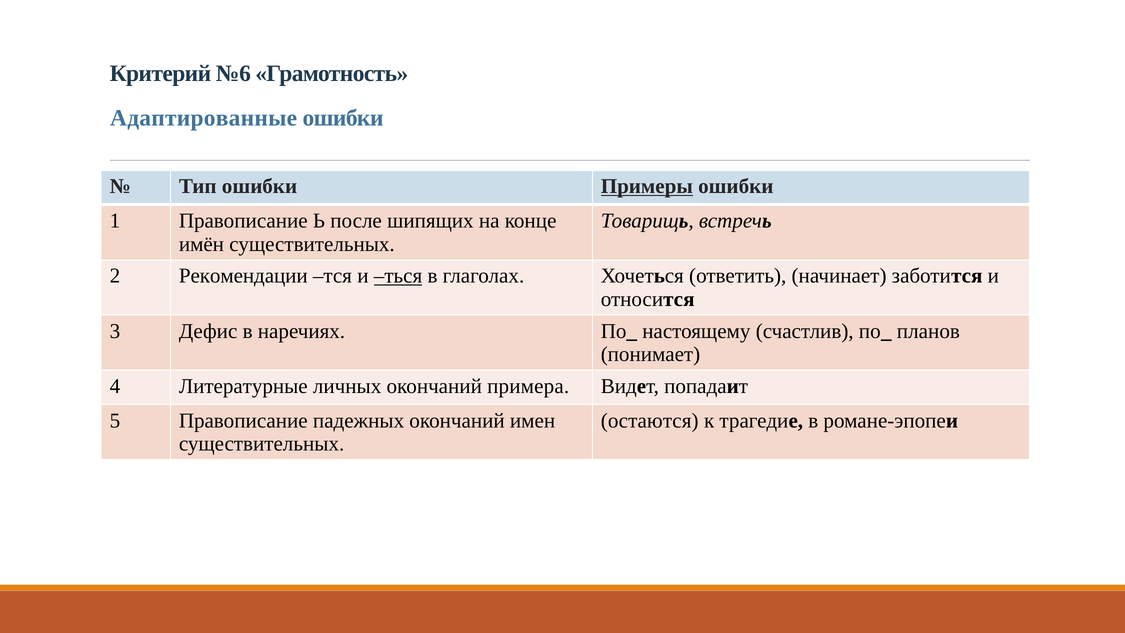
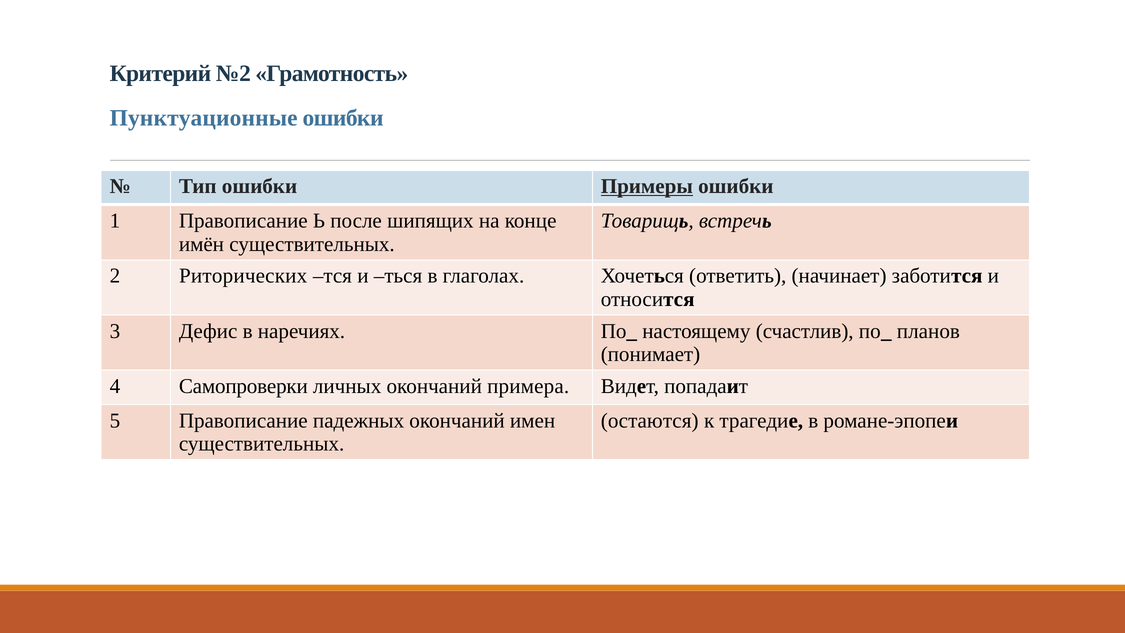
№6: №6 -> №2 (233, 74)
Адаптированные: Адаптированные -> Пунктуационные (204, 118)
Рекомендации: Рекомендации -> Риторических (243, 276)
ться underline: present -> none (398, 276)
Литературные: Литературные -> Самопроверки (243, 386)
